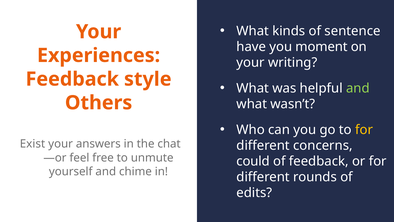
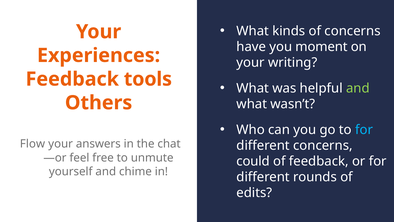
of sentence: sentence -> concerns (353, 31)
style: style -> tools (148, 79)
for colour: yellow -> light blue (364, 129)
Exist: Exist -> Flow (32, 144)
